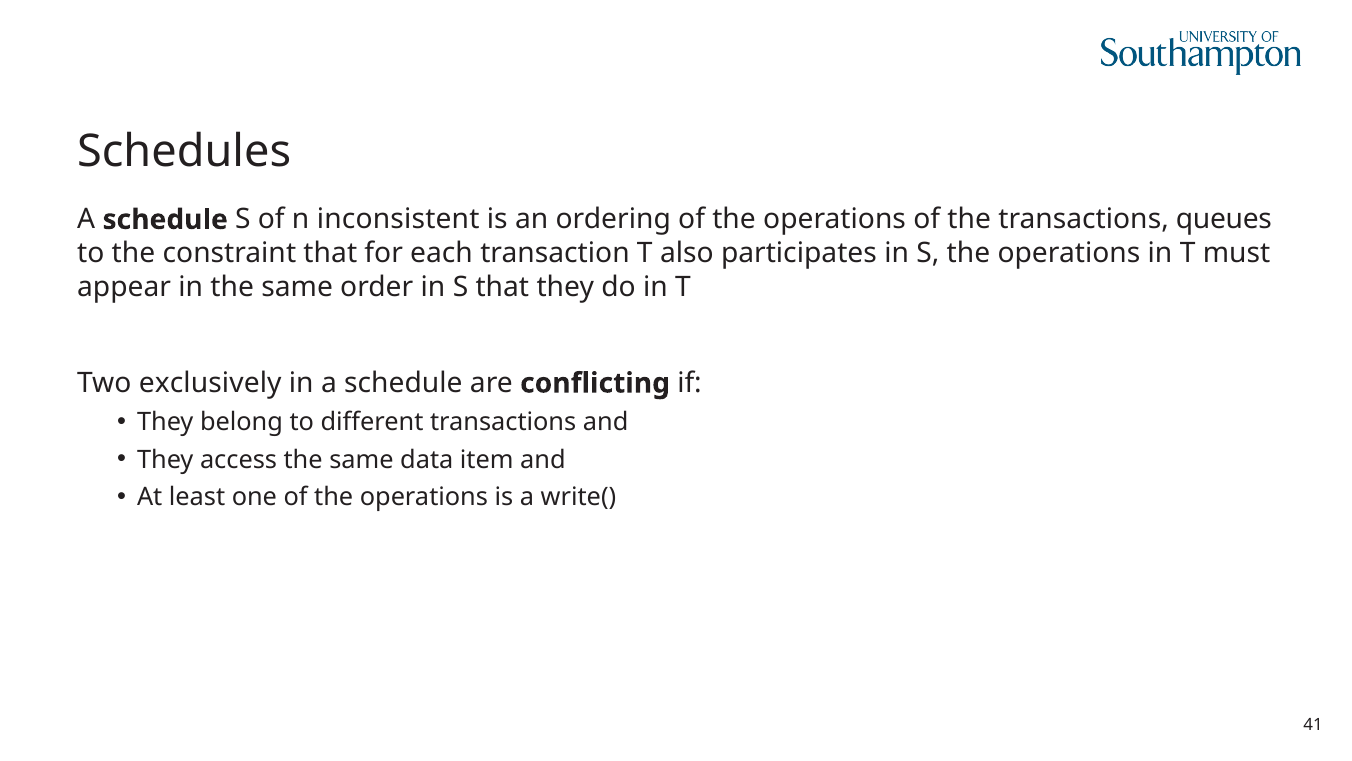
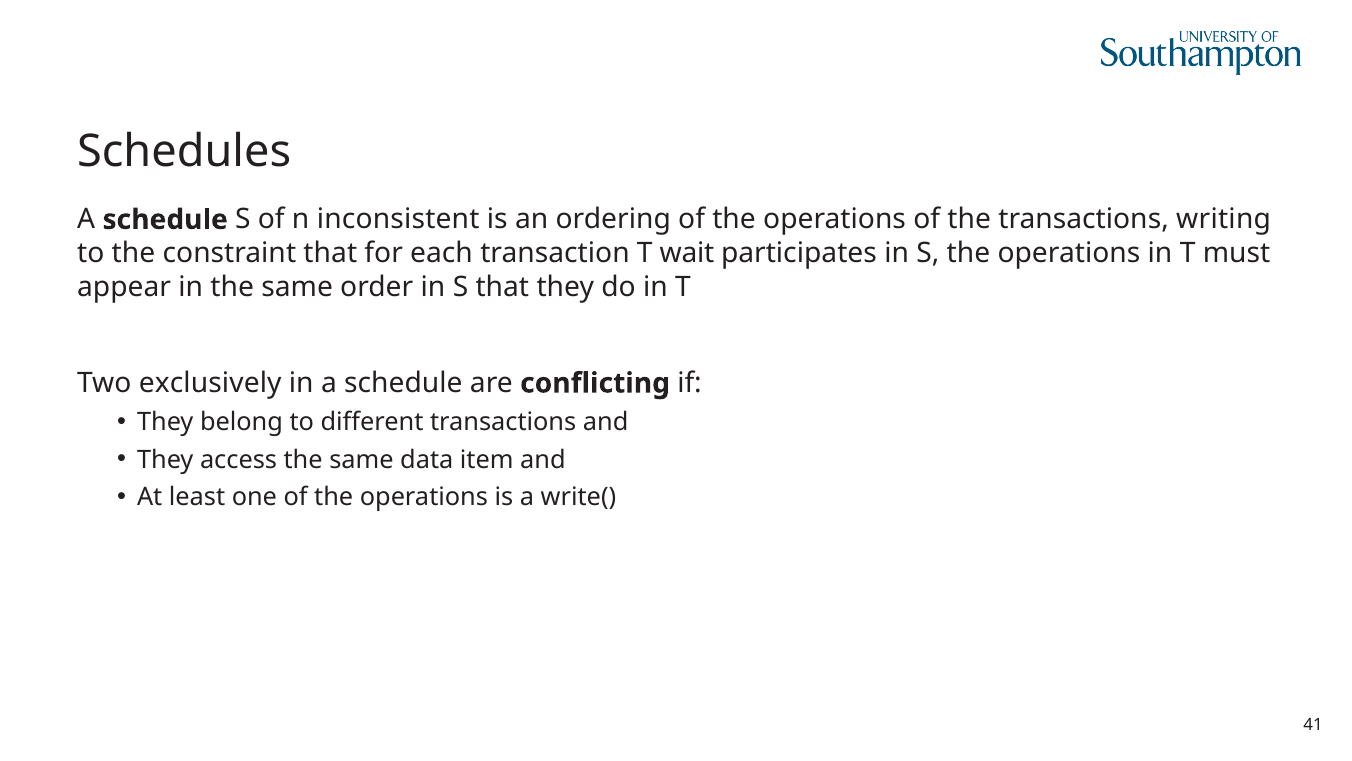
queues: queues -> writing (1224, 220)
also: also -> wait (687, 253)
